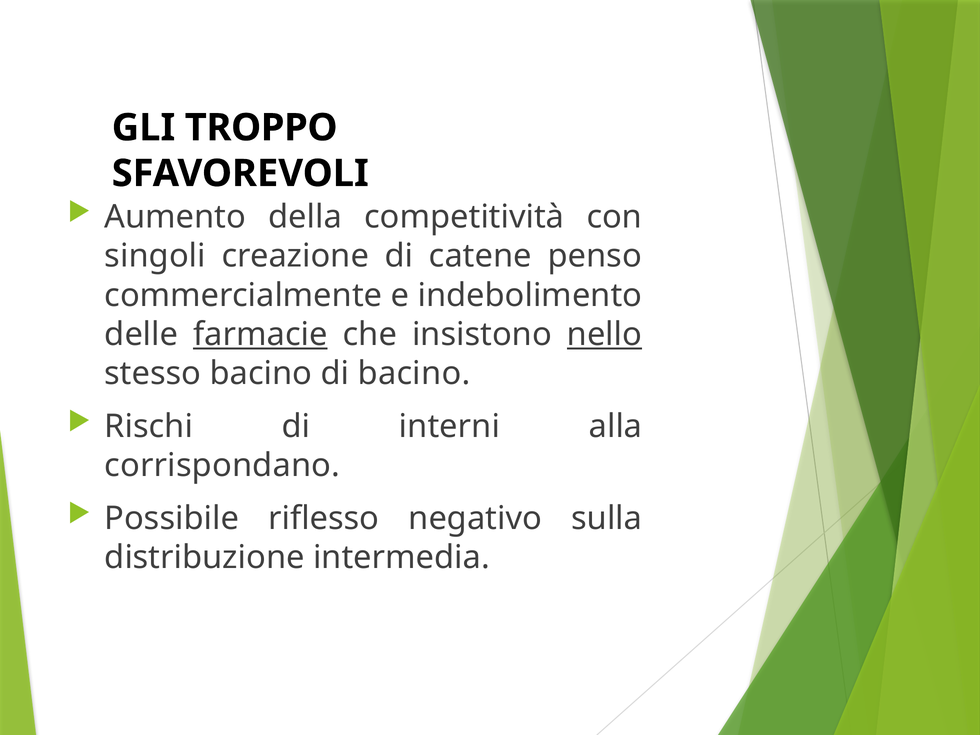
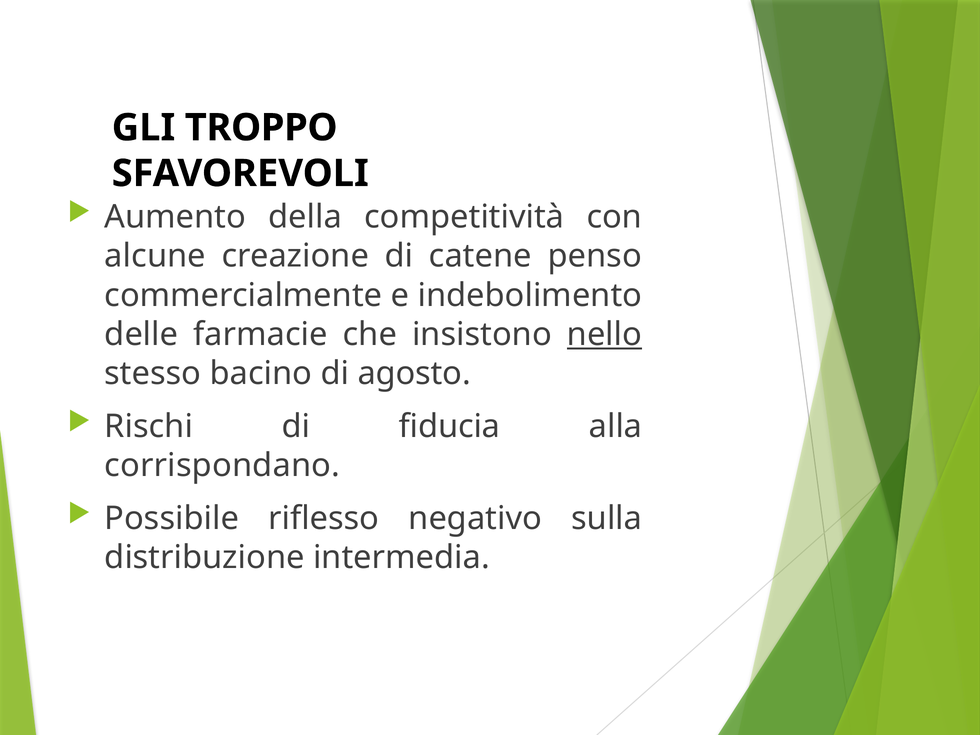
singoli: singoli -> alcune (155, 256)
farmacie underline: present -> none (260, 334)
di bacino: bacino -> agosto (414, 374)
interni: interni -> fiducia (450, 426)
